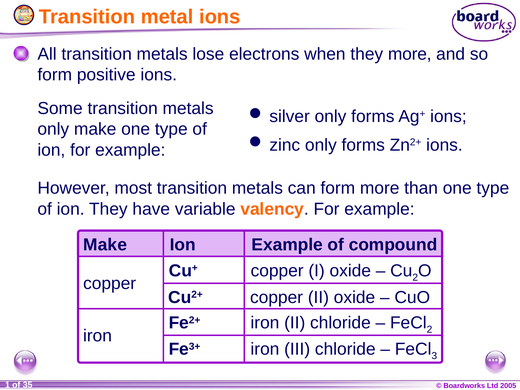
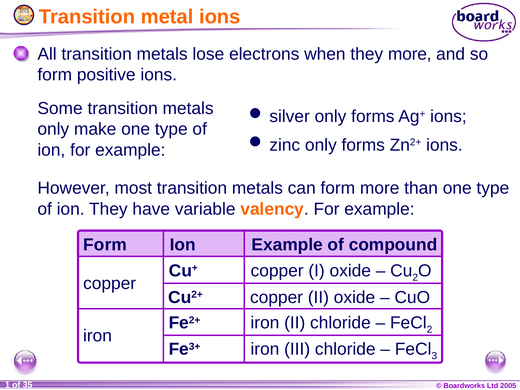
Make: Make -> Form (105, 245)
